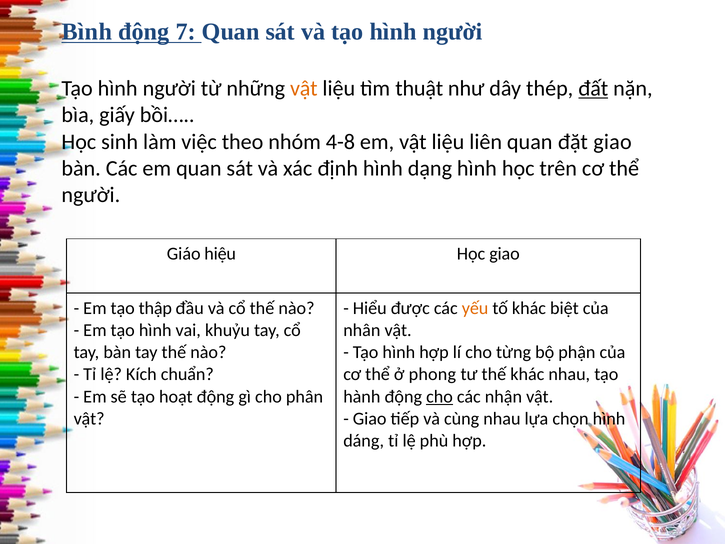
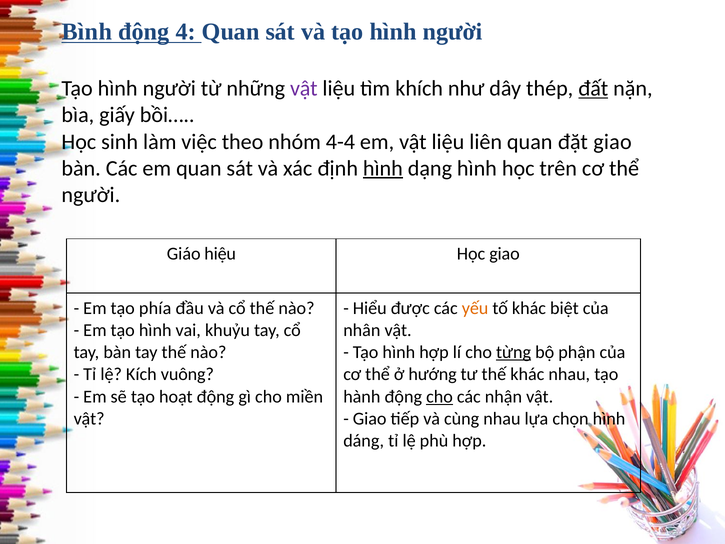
7: 7 -> 4 (186, 32)
vật colour: orange -> purple (304, 88)
thuật: thuật -> khích (419, 88)
4-8: 4-8 -> 4-4 (340, 142)
hình underline: none -> present (383, 168)
thập: thập -> phía (155, 308)
từng underline: none -> present (514, 352)
chuẩn: chuẩn -> vuông (187, 374)
phong: phong -> hướng (433, 374)
phân: phân -> miền (305, 396)
